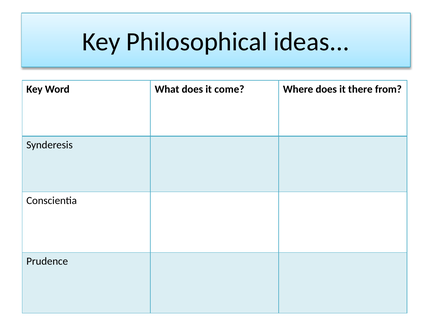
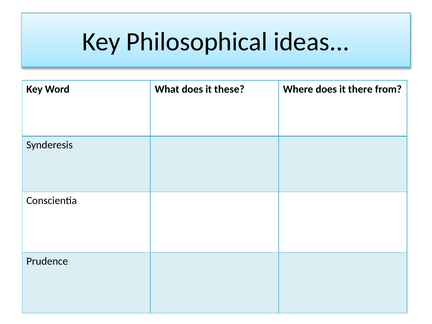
come: come -> these (229, 89)
